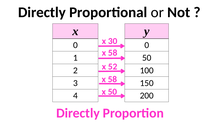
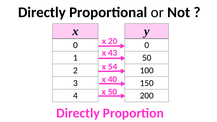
30: 30 -> 20 (113, 41)
58: 58 -> 43 (113, 53)
52: 52 -> 54 (113, 67)
58: 58 -> 40 (112, 79)
